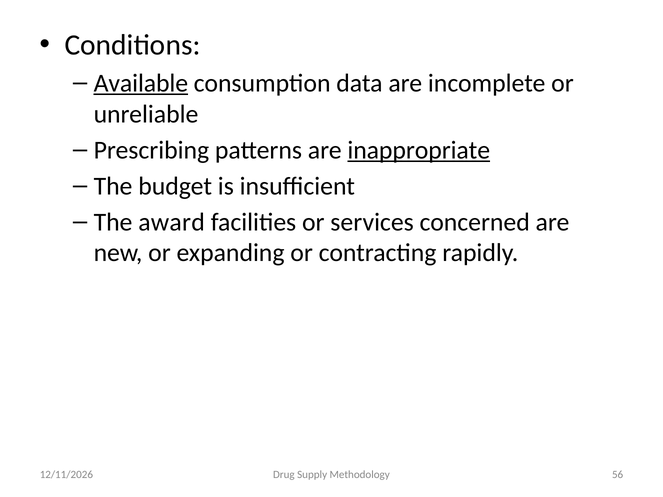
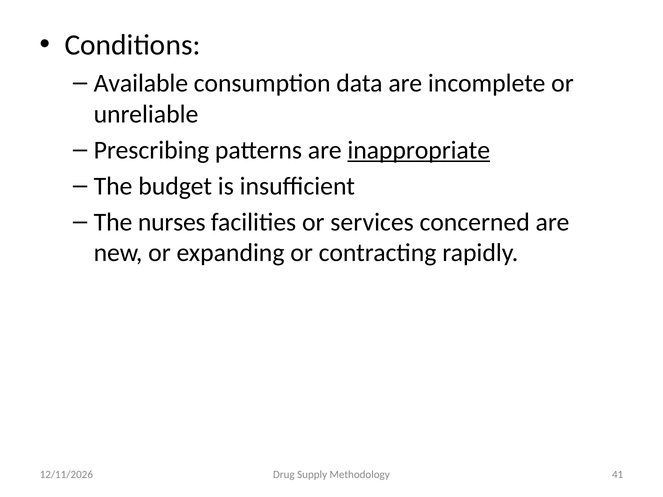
Available underline: present -> none (141, 83)
award: award -> nurses (172, 222)
56: 56 -> 41 (618, 475)
